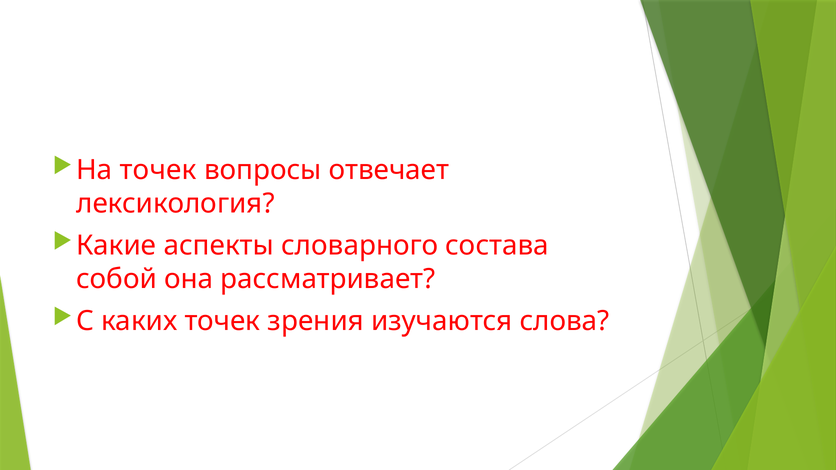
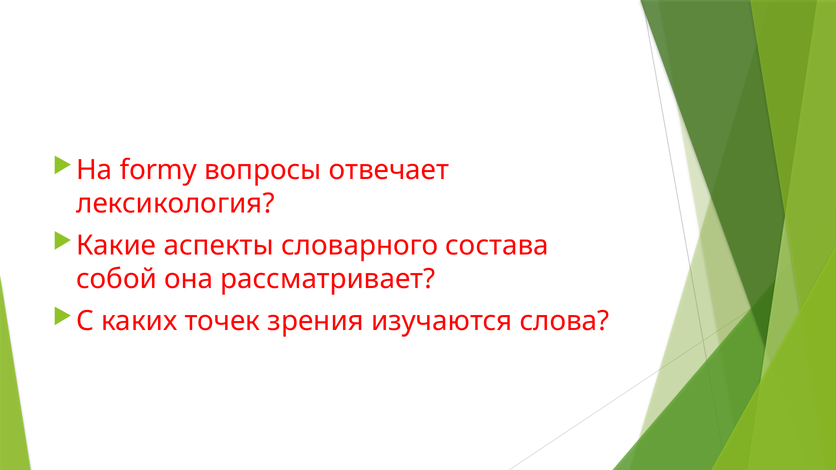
На точек: точек -> formy (158, 170)
